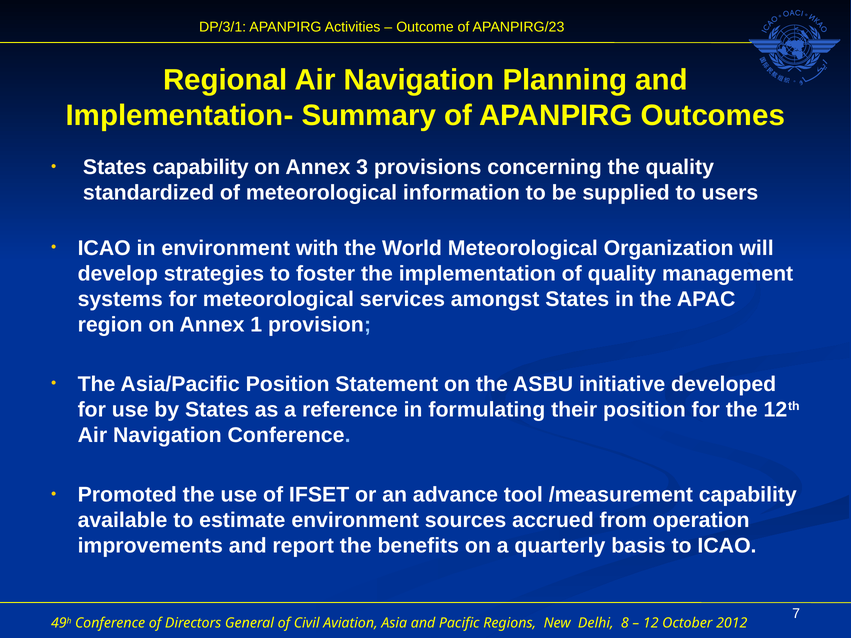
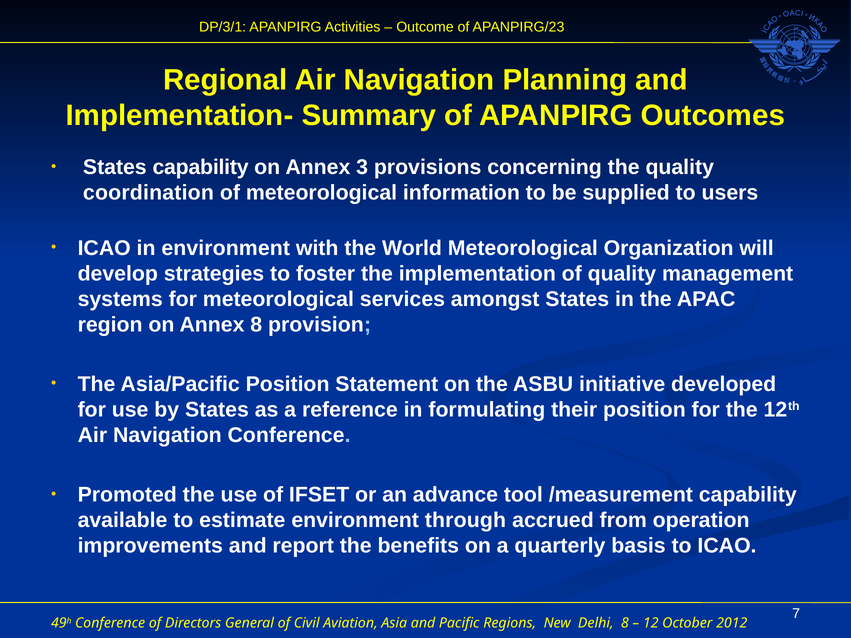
standardized: standardized -> coordination (148, 193)
Annex 1: 1 -> 8 (256, 325)
sources: sources -> through (465, 521)
